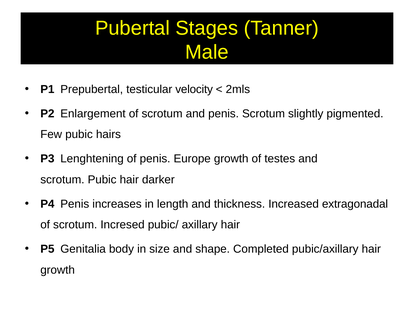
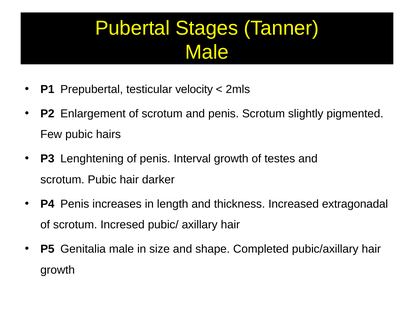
Europe: Europe -> Interval (192, 159)
Genitalia body: body -> male (121, 249)
